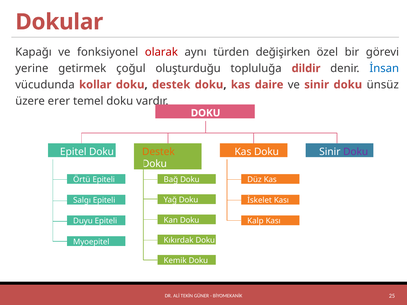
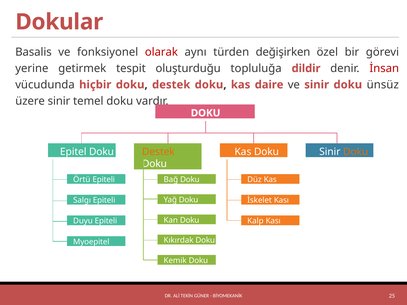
Kapağı: Kapağı -> Basalis (33, 52)
çoğul: çoğul -> tespit (131, 68)
İnsan colour: blue -> red (384, 68)
kollar: kollar -> hiçbir (95, 85)
üzere erer: erer -> sinir (59, 101)
Doku colour: purple -> orange (356, 152)
